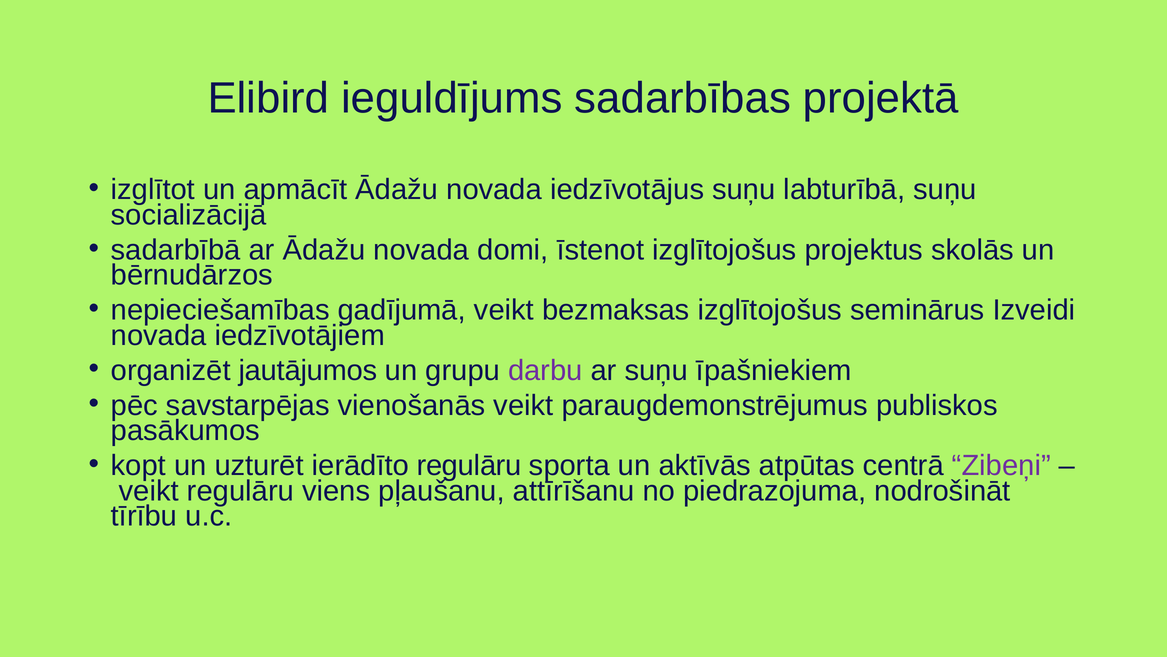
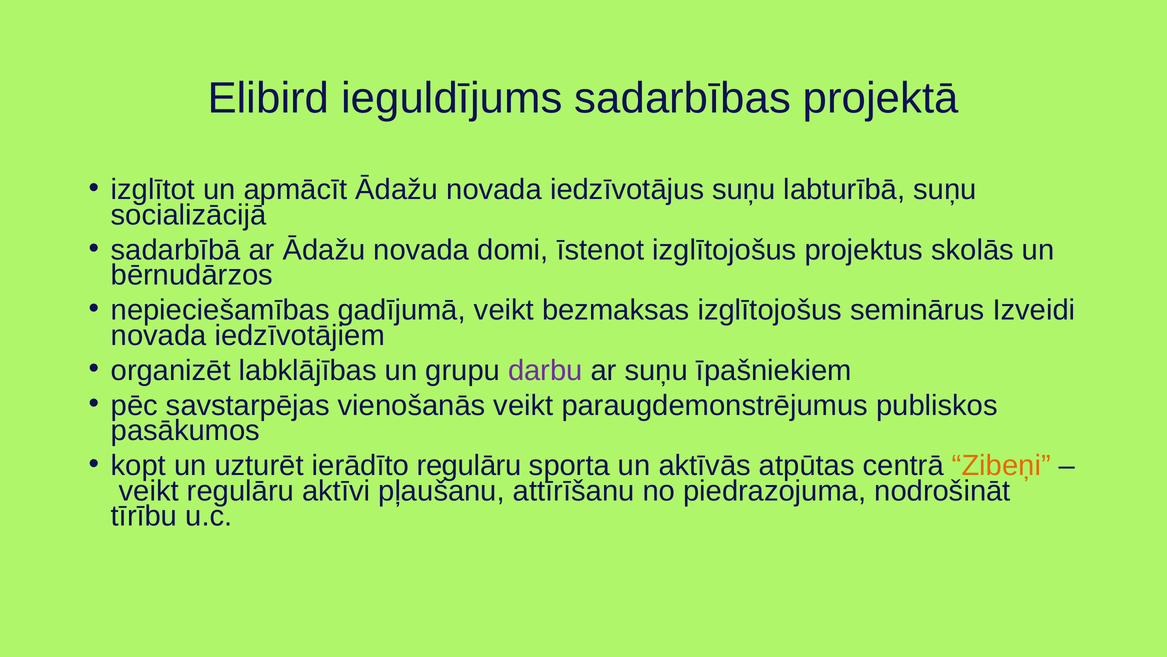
jautājumos: jautājumos -> labklājības (308, 370)
Zibeņi colour: purple -> orange (1001, 465)
viens: viens -> aktīvi (336, 490)
